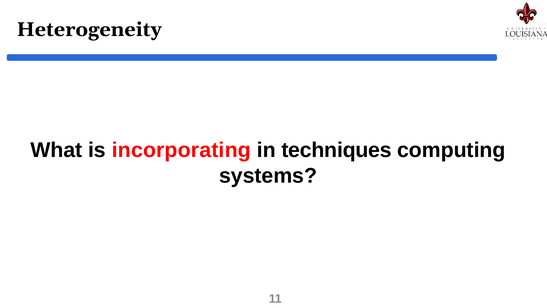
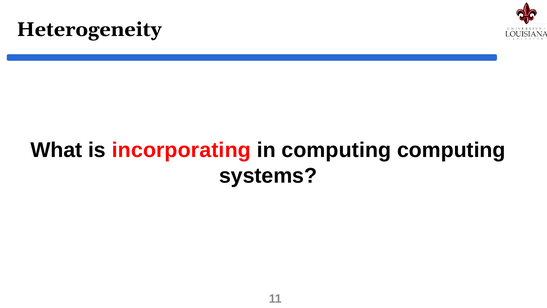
in techniques: techniques -> computing (336, 150)
